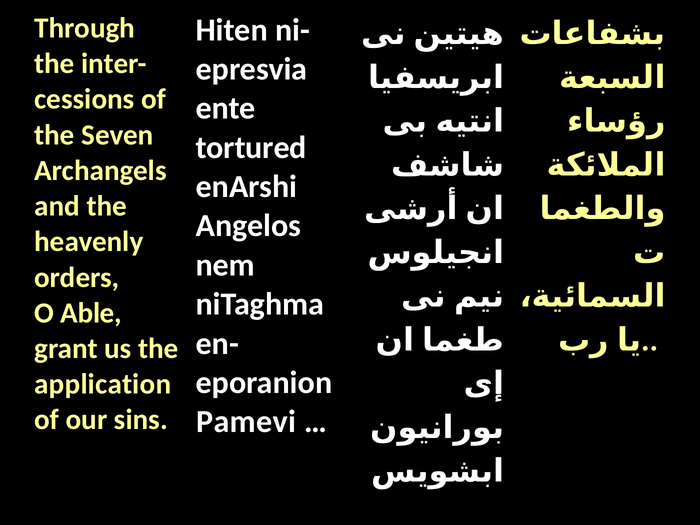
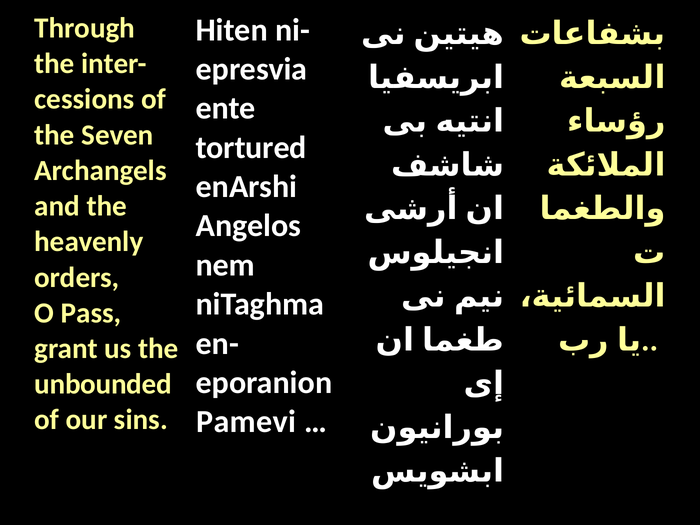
Able: Able -> Pass (91, 313)
application: application -> unbounded (103, 384)
